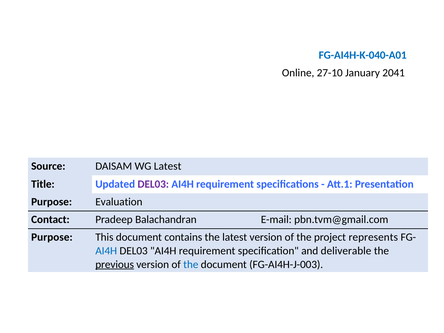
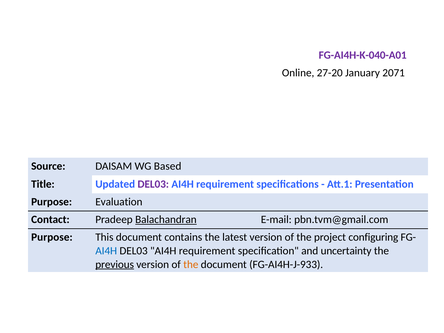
FG-AI4H-K-040-A01 colour: blue -> purple (363, 55)
27-10: 27-10 -> 27-20 (330, 73)
2041: 2041 -> 2071 (394, 73)
WG Latest: Latest -> Based (168, 166)
Balachandran underline: none -> present (166, 220)
represents: represents -> configuring (373, 237)
deliverable: deliverable -> uncertainty (346, 251)
the colour: blue -> orange (191, 264)
FG-AI4H-J-003: FG-AI4H-J-003 -> FG-AI4H-J-933 (286, 264)
